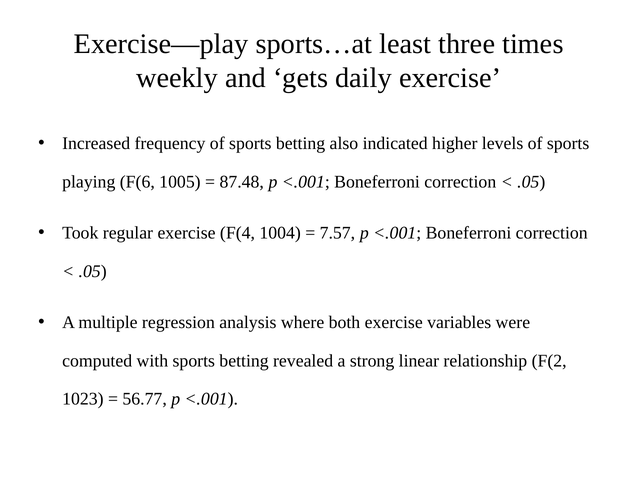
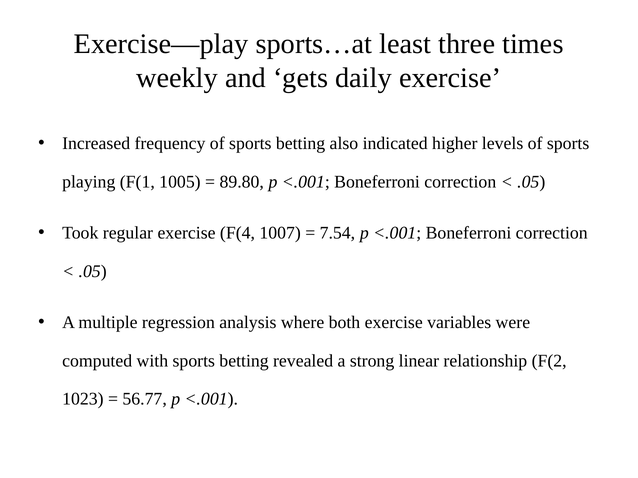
F(6: F(6 -> F(1 (137, 182)
87.48: 87.48 -> 89.80 (242, 182)
1004: 1004 -> 1007 (280, 233)
7.57: 7.57 -> 7.54 (337, 233)
